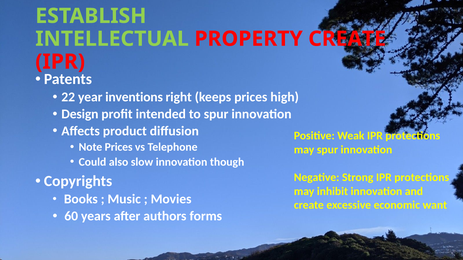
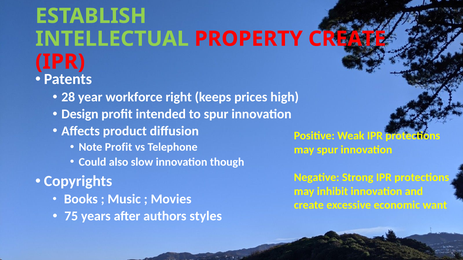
22: 22 -> 28 (68, 97)
inventions: inventions -> workforce (134, 97)
Note Prices: Prices -> Profit (119, 147)
60: 60 -> 75 (71, 217)
forms: forms -> styles (206, 217)
